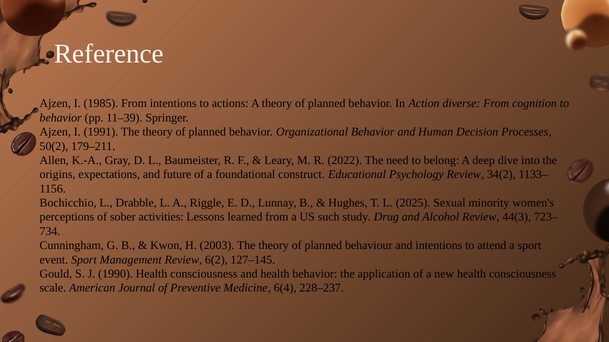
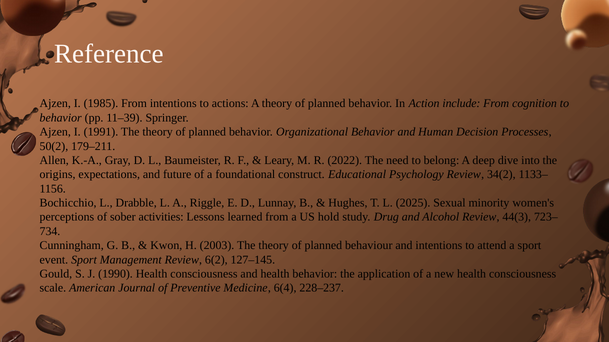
diverse: diverse -> include (461, 104)
such: such -> hold (329, 217)
